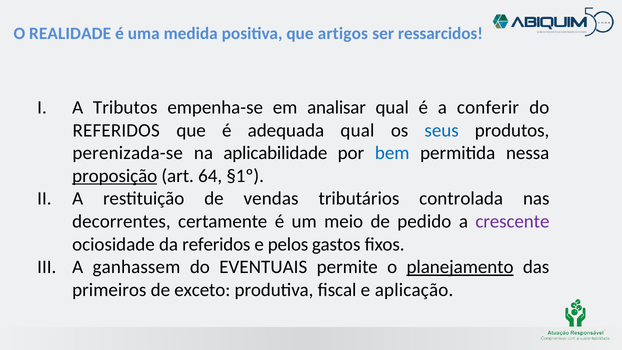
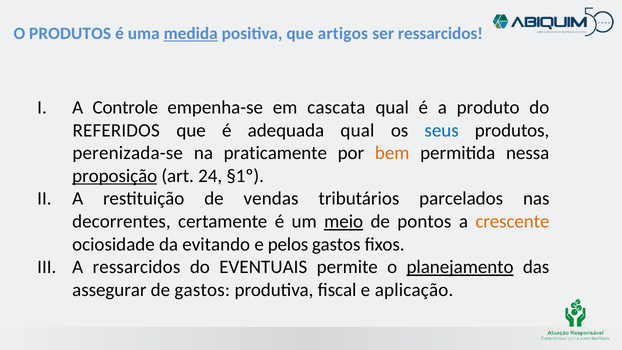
O REALIDADE: REALIDADE -> PRODUTOS (70, 34)
medida underline: none -> present (191, 34)
Tributos: Tributos -> Controle (125, 107)
analisar: analisar -> cascata (336, 107)
conferir: conferir -> produto (488, 107)
aplicabilidade: aplicabilidade -> praticamente (275, 153)
bem colour: blue -> orange (392, 153)
64: 64 -> 24 (210, 176)
controlada: controlada -> parcelados (461, 199)
meio underline: none -> present (344, 221)
pedido: pedido -> pontos (424, 221)
crescente colour: purple -> orange (512, 221)
da referidos: referidos -> evitando (216, 244)
A ganhassem: ganhassem -> ressarcidos (136, 267)
primeiros: primeiros -> assegurar (109, 290)
de exceto: exceto -> gastos (202, 290)
